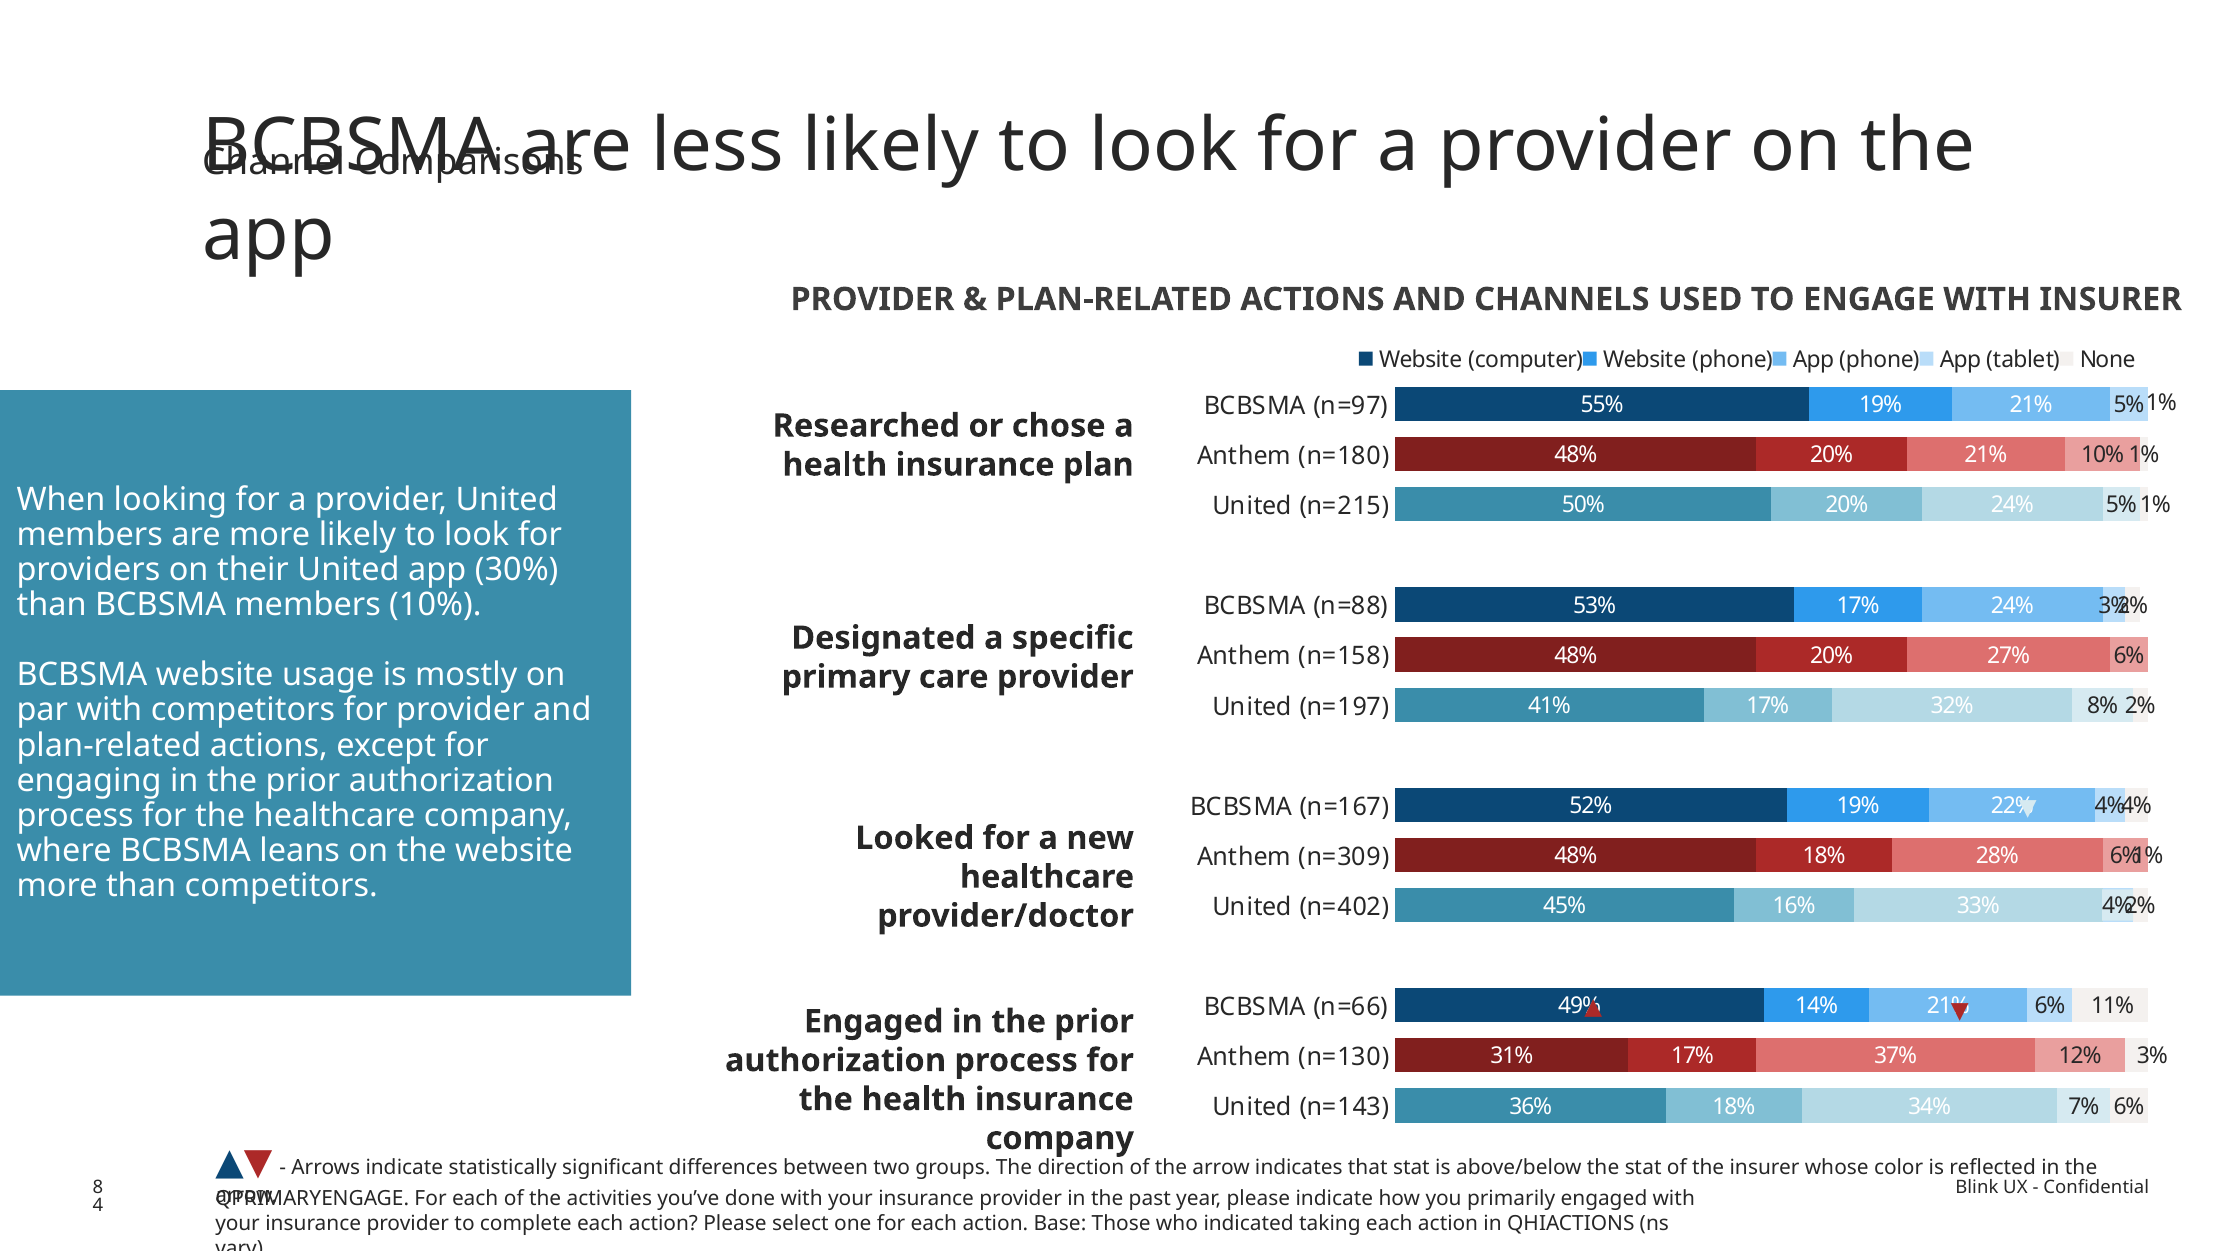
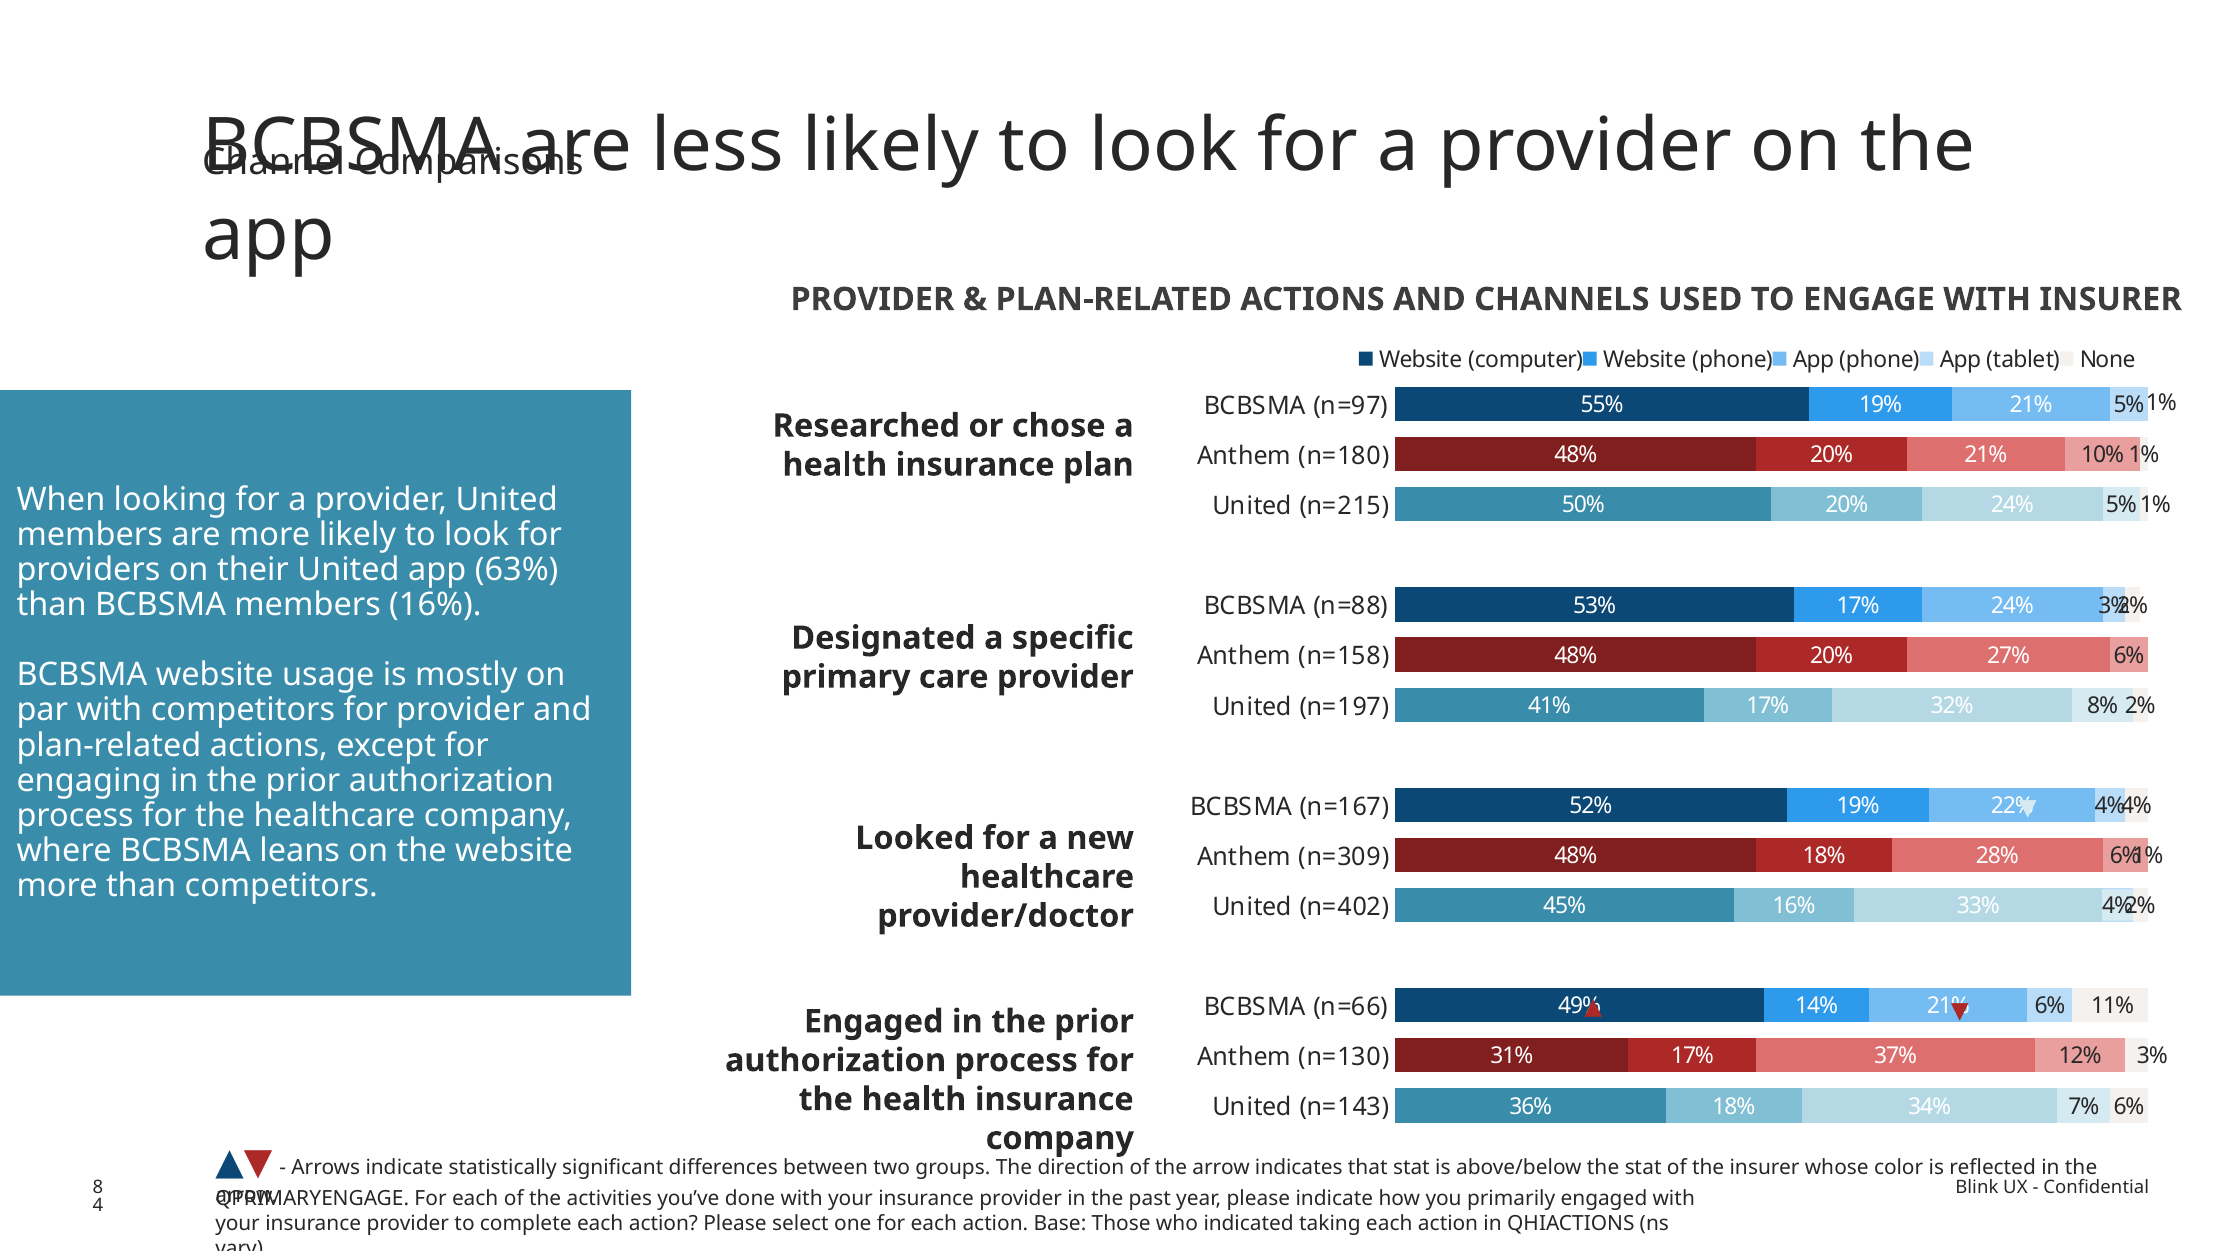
app 30%: 30% -> 63% (517, 570)
members 10%: 10% -> 16% (435, 605)
